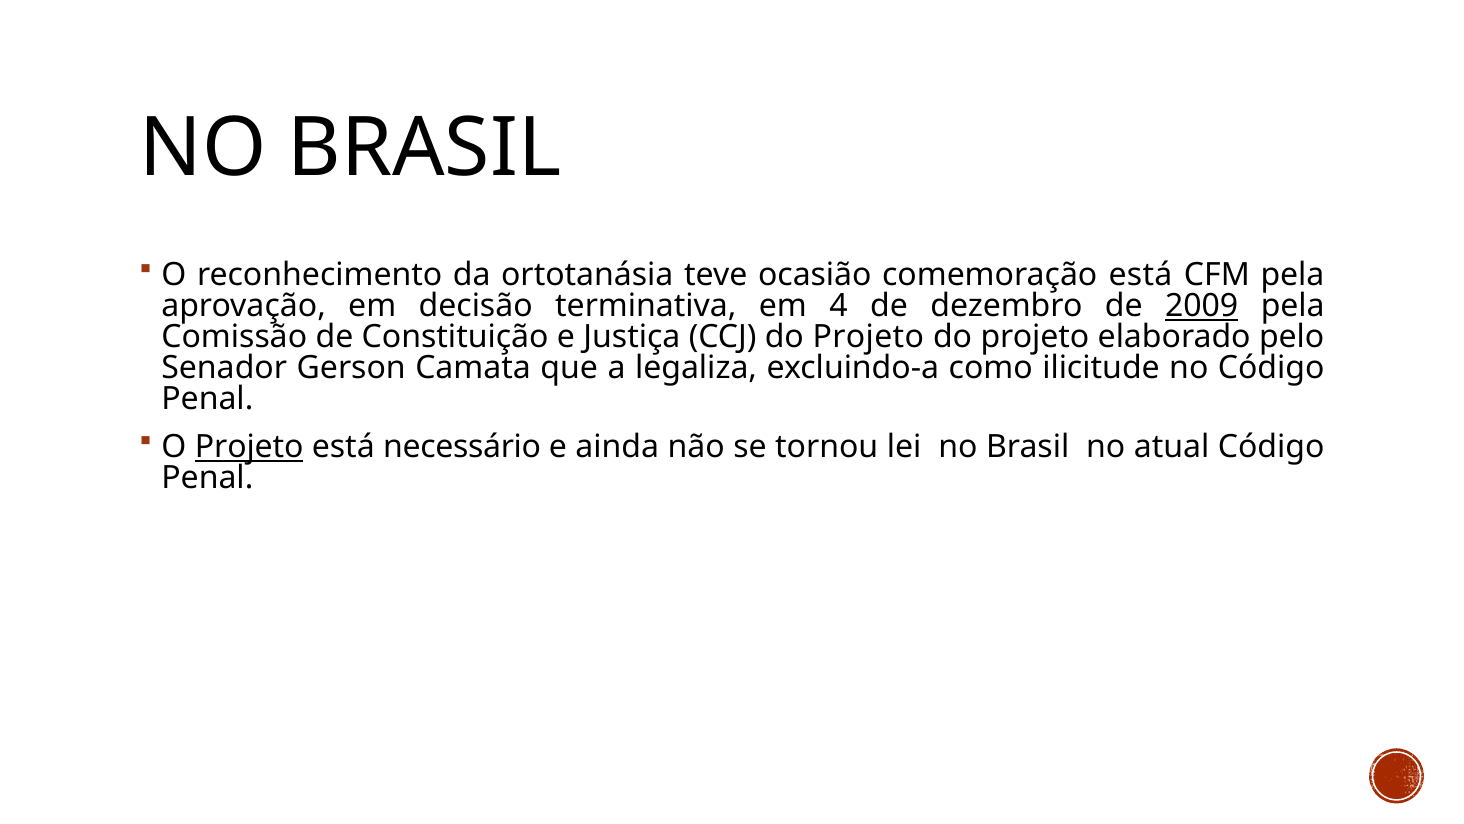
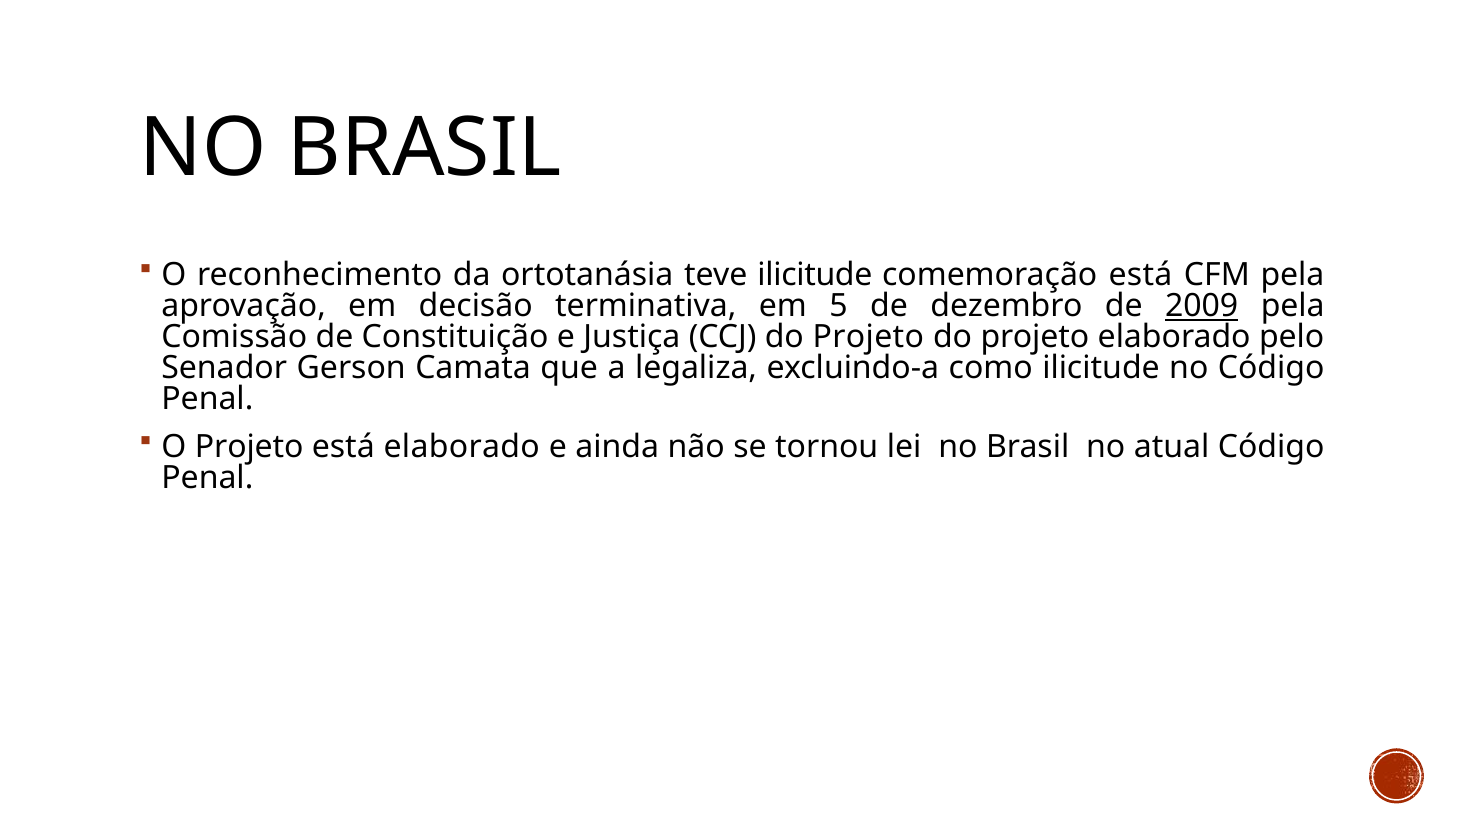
teve ocasião: ocasião -> ilicitude (815, 275)
4: 4 -> 5 (839, 306)
Projeto underline: present -> none (249, 447)
está necessário: necessário -> elaborado (462, 447)
